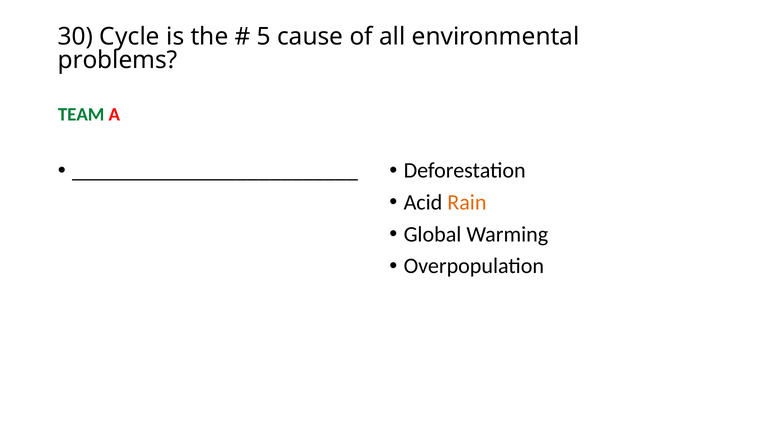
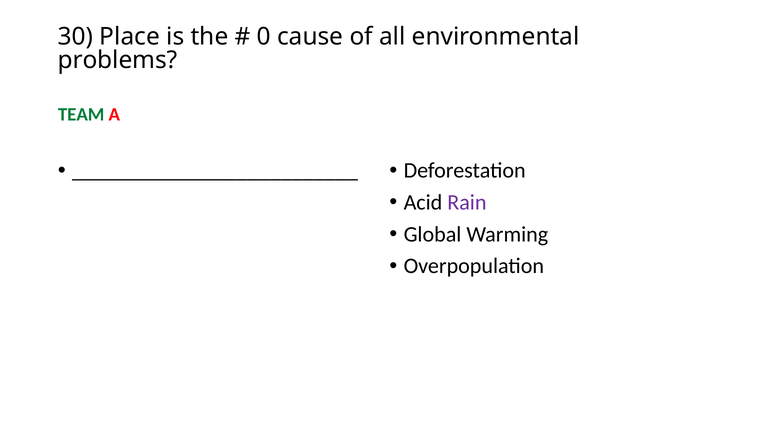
Cycle: Cycle -> Place (130, 36)
5: 5 -> 0 (264, 36)
Rain colour: orange -> purple (467, 202)
